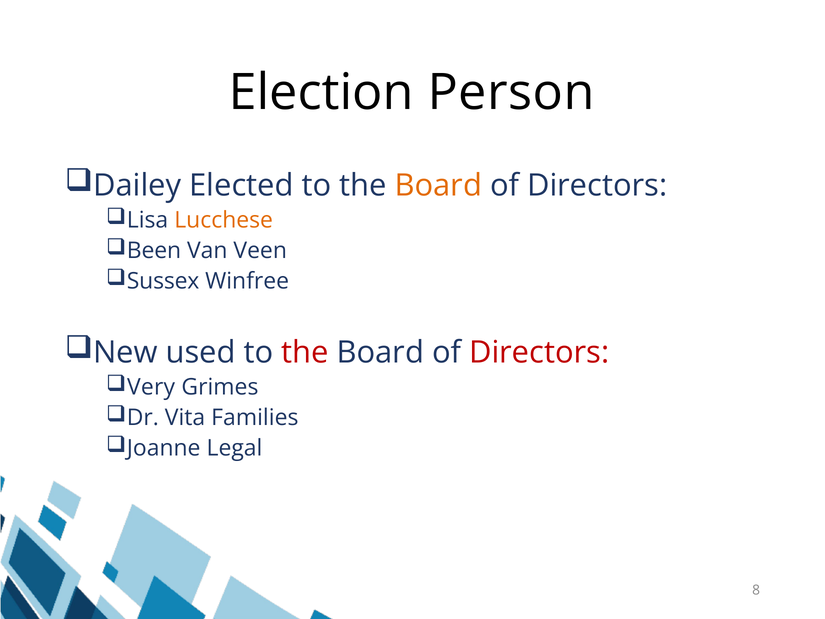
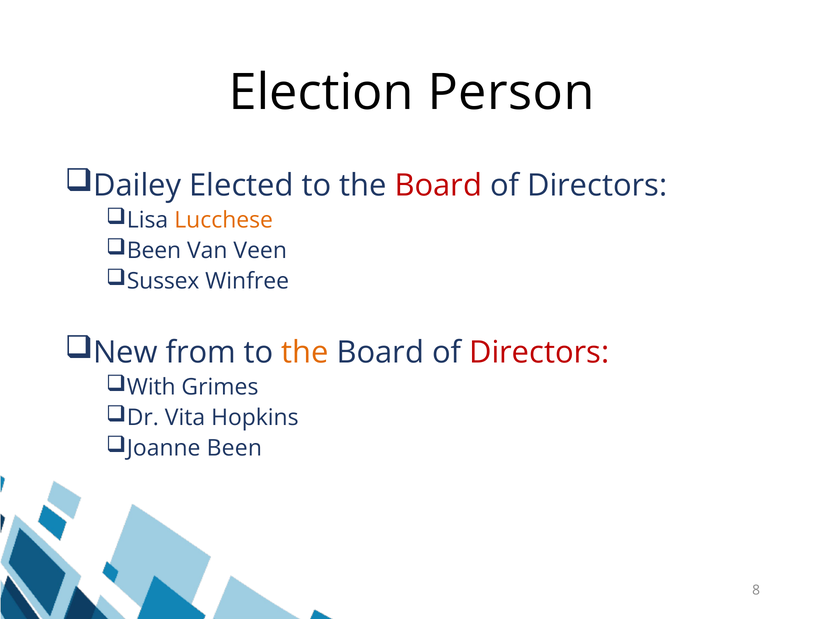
Board colour: orange -> red (438, 185)
used: used -> from (201, 352)
the colour: red -> orange (305, 352)
Very: Very -> With (151, 387)
Families: Families -> Hopkins (255, 418)
Joanne Legal: Legal -> Been (234, 448)
